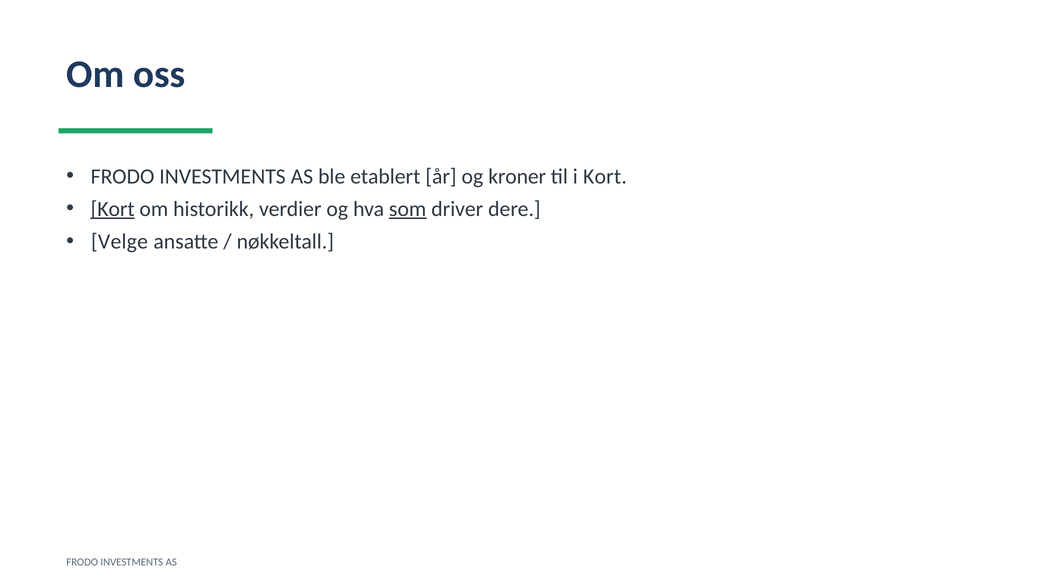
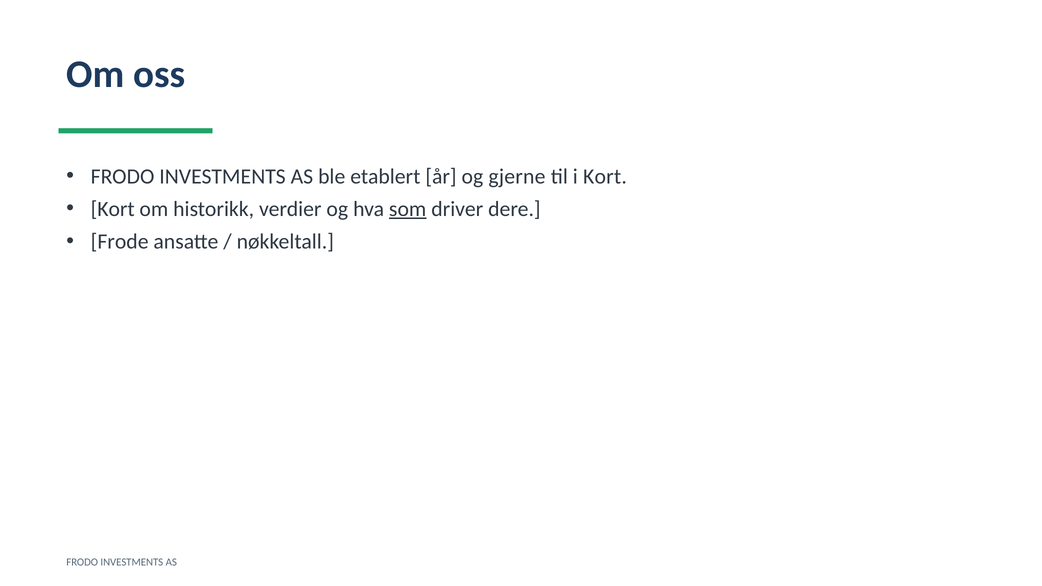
kroner: kroner -> gjerne (517, 176)
Kort underline: present -> none (113, 209)
Velge: Velge -> Frode (120, 242)
